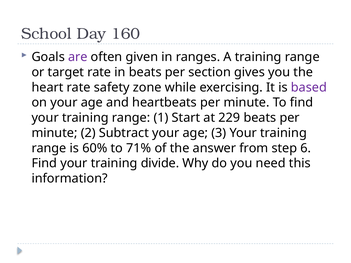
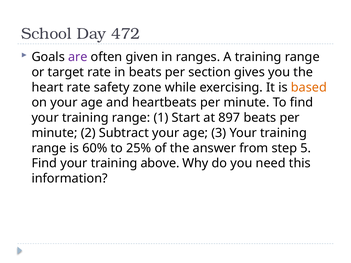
160: 160 -> 472 (126, 34)
based colour: purple -> orange (309, 87)
229: 229 -> 897 (229, 118)
71%: 71% -> 25% (139, 148)
6: 6 -> 5 (306, 148)
divide: divide -> above (160, 163)
